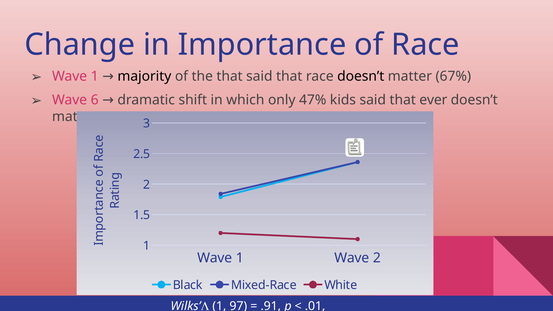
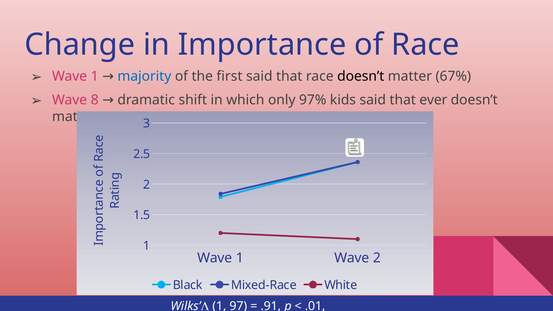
majority colour: black -> blue (144, 76)
the that: that -> first (229, 76)
6: 6 -> 8 (95, 100)
47%: 47% -> 97% (313, 100)
